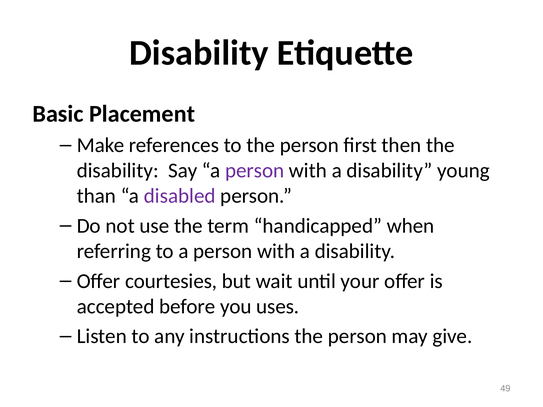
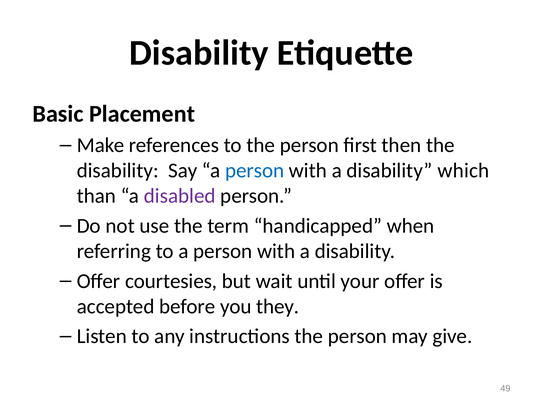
person colour: purple -> blue (255, 171)
young: young -> which (463, 171)
uses: uses -> they (278, 307)
